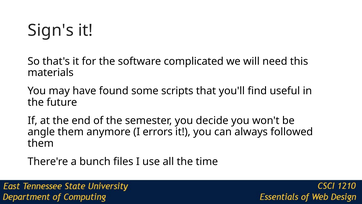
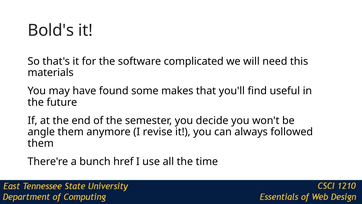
Sign's: Sign's -> Bold's (51, 30)
scripts: scripts -> makes (177, 91)
errors: errors -> revise (158, 132)
files: files -> href (123, 161)
